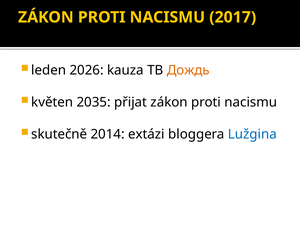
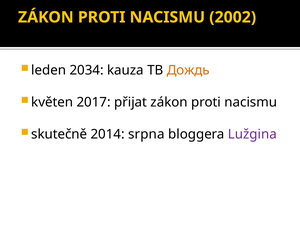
2017: 2017 -> 2002 (233, 17)
2026: 2026 -> 2034 (87, 70)
2035: 2035 -> 2017 (94, 102)
extázi: extázi -> srpna (146, 134)
Lužgina colour: blue -> purple (252, 134)
